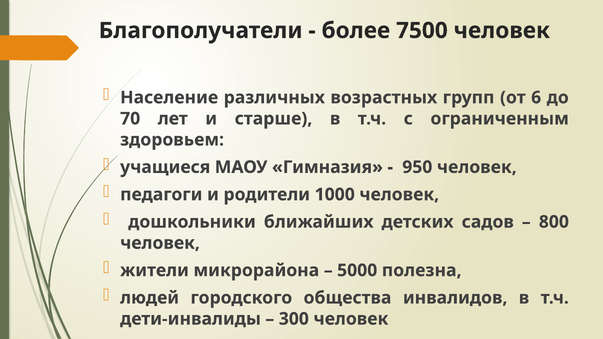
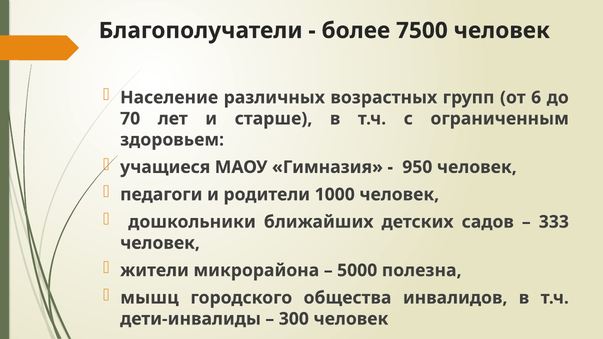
800: 800 -> 333 (554, 222)
людей: людей -> мышц (149, 298)
